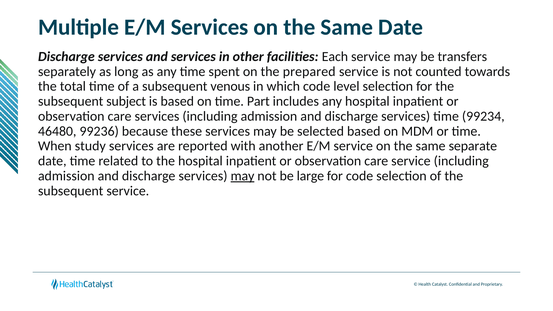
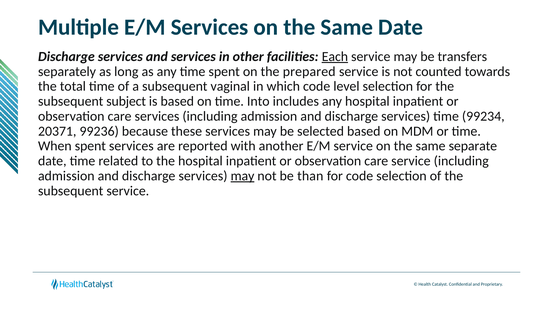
Each underline: none -> present (335, 57)
venous: venous -> vaginal (230, 86)
Part: Part -> Into (258, 101)
46480: 46480 -> 20371 (57, 131)
When study: study -> spent (90, 146)
large: large -> than (310, 176)
